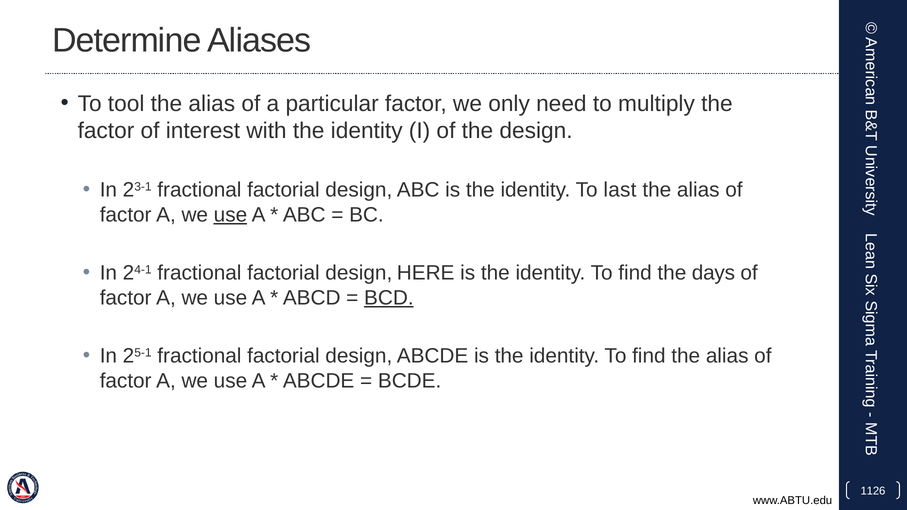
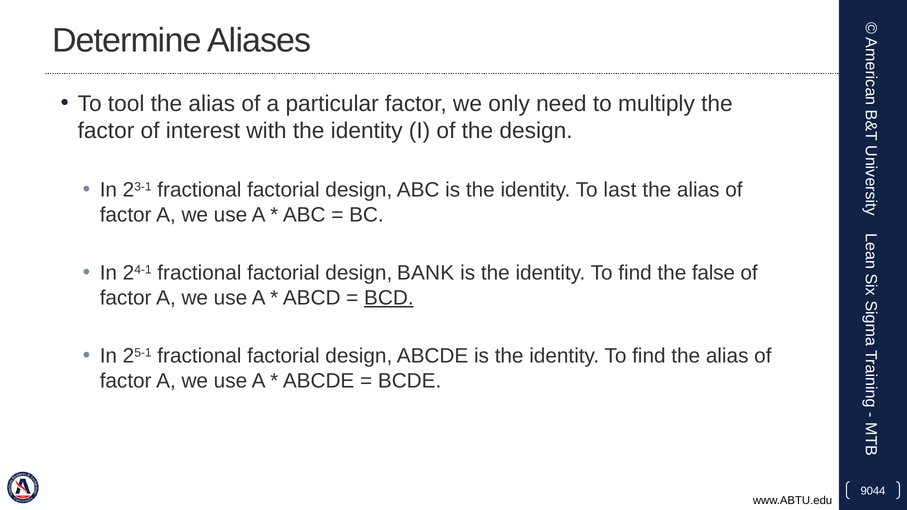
use underline: present -> none (230, 215)
HERE: HERE -> BANK (426, 273)
days: days -> false (713, 273)
1126: 1126 -> 9044 (873, 491)
